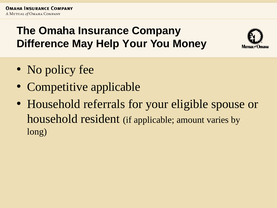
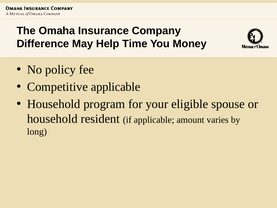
Help Your: Your -> Time (135, 44)
referrals: referrals -> program (104, 104)
